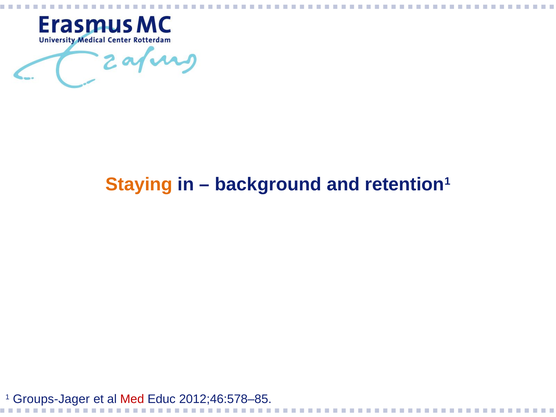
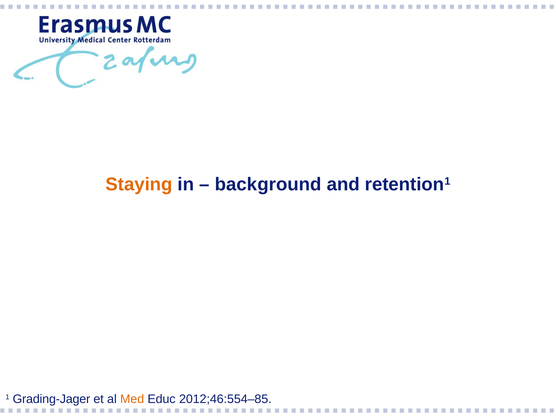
Groups-Jager: Groups-Jager -> Grading-Jager (51, 399)
Med colour: red -> orange (132, 399)
2012;46:578–85: 2012;46:578–85 -> 2012;46:554–85 (225, 399)
